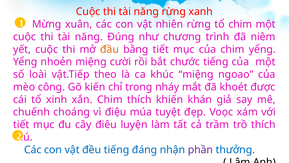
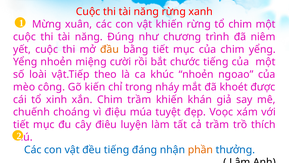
vật nhiên: nhiên -> khiến (169, 24)
khúc miệng: miệng -> nhoẻn (196, 74)
Chim thích: thích -> trầm (139, 99)
phần colour: purple -> orange (200, 149)
